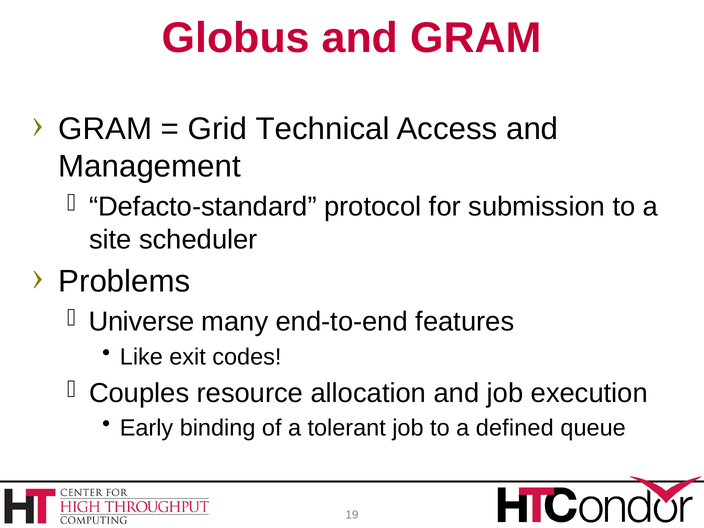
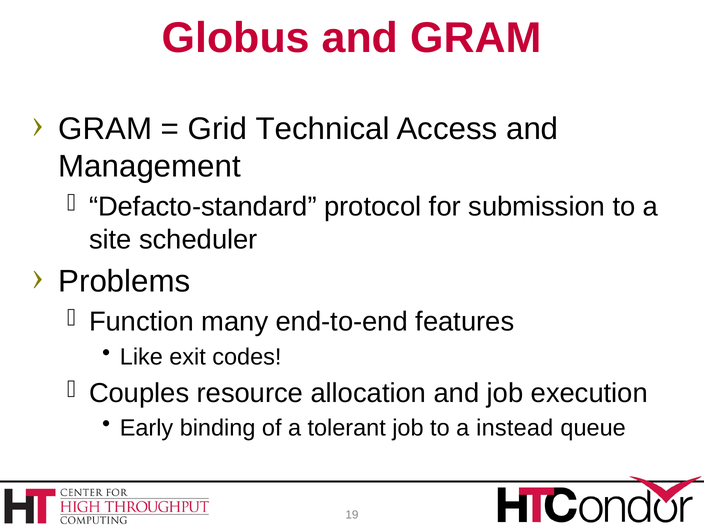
Universe: Universe -> Function (141, 322)
defined: defined -> instead (515, 428)
